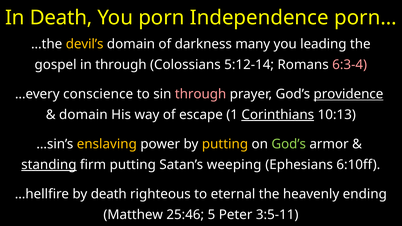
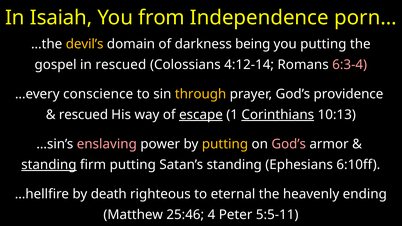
In Death: Death -> Isaiah (61, 18)
porn: porn -> from (162, 18)
many: many -> being (253, 44)
you leading: leading -> putting (323, 44)
in through: through -> rescued (121, 65)
5:12-14: 5:12-14 -> 4:12-14 (249, 65)
through colour: pink -> yellow (201, 94)
providence underline: present -> none (348, 94)
domain: domain -> rescued (83, 115)
escape underline: none -> present (201, 115)
enslaving colour: yellow -> pink (107, 144)
God’s colour: light green -> pink (289, 144)
Satan’s weeping: weeping -> standing (234, 165)
5: 5 -> 4 (211, 215)
3:5-11: 3:5-11 -> 5:5-11 (277, 215)
